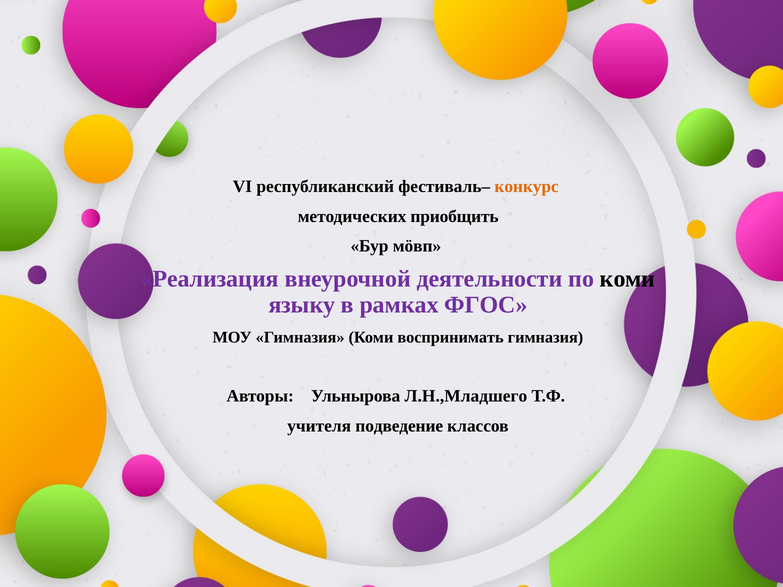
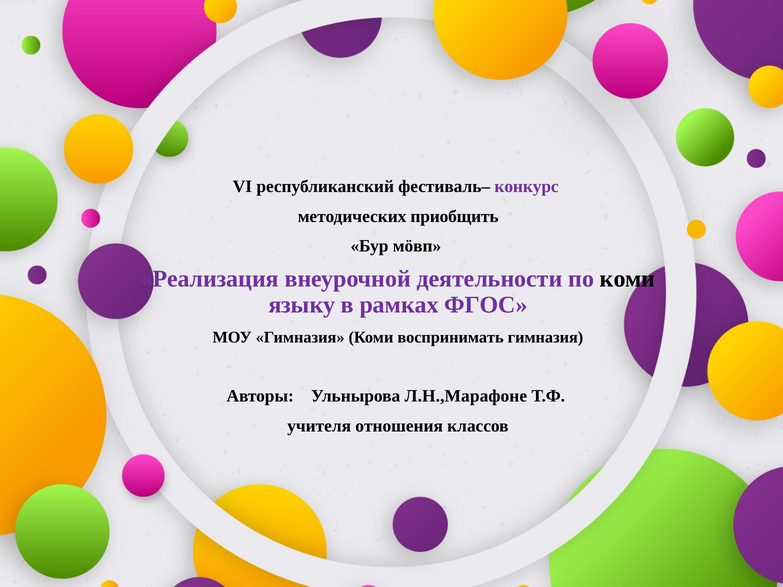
конкурс colour: orange -> purple (527, 187)
Л.Н.,Младшего: Л.Н.,Младшего -> Л.Н.,Марафоне (466, 396)
подведение: подведение -> отношения (399, 426)
